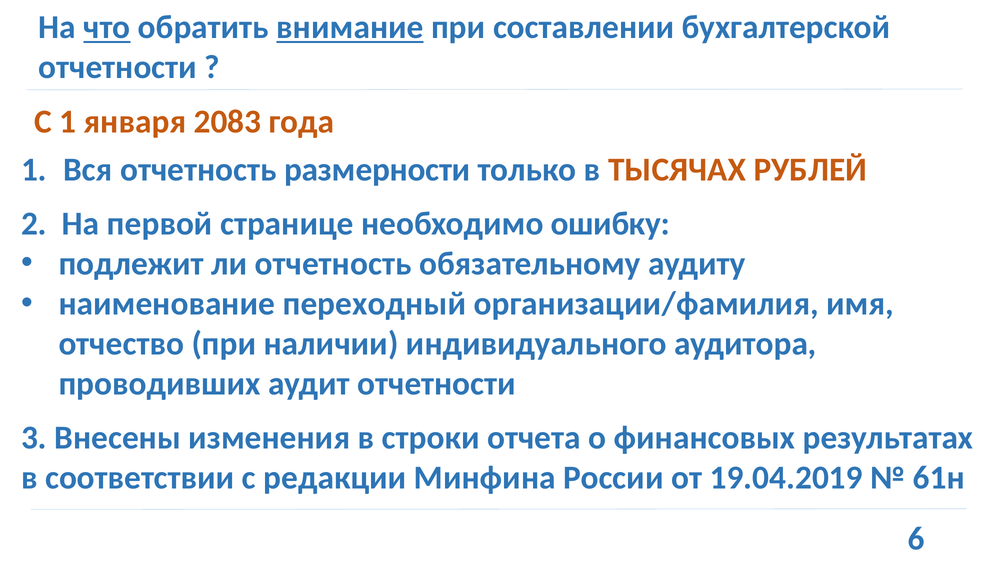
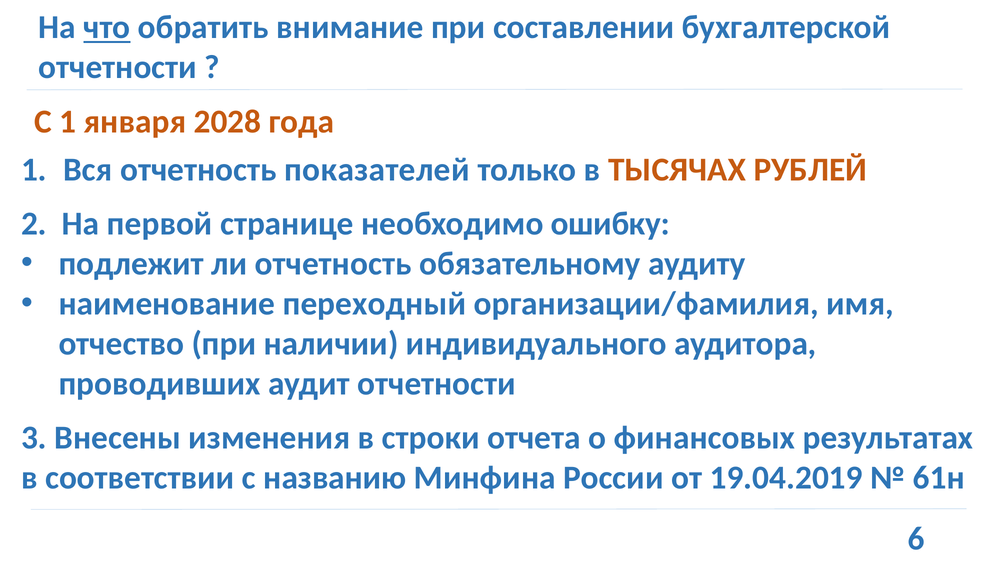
внимание underline: present -> none (350, 27)
2083: 2083 -> 2028 (227, 122)
размерности: размерности -> показателей (377, 170)
редакции: редакции -> названию (335, 478)
